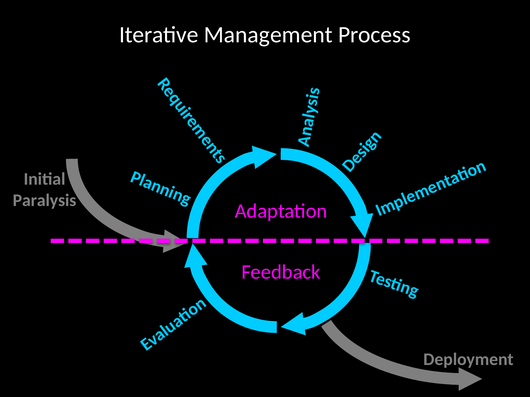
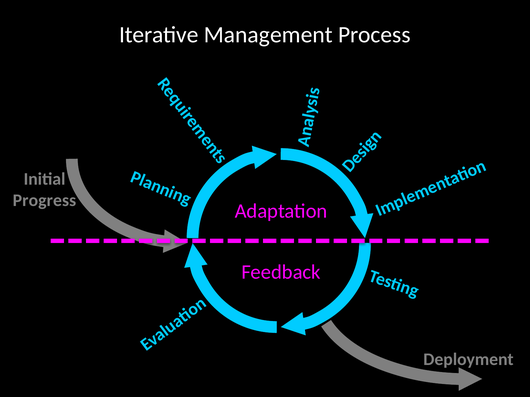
Paralysis: Paralysis -> Progress (44, 201)
